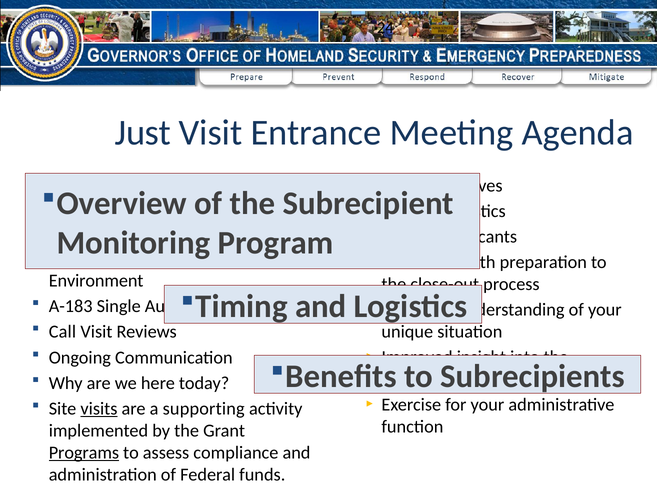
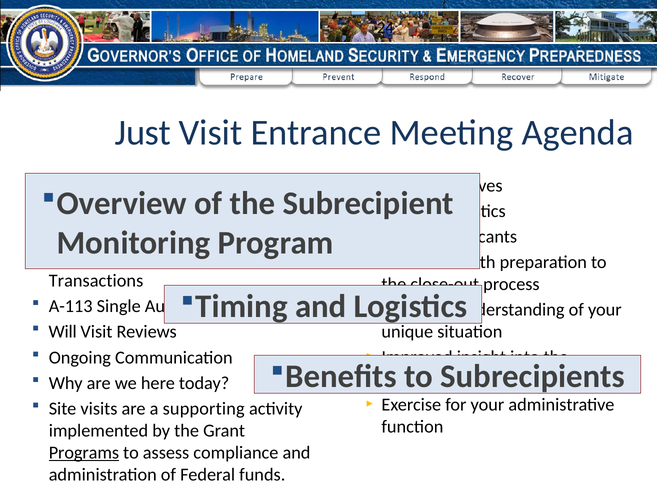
Environment: Environment -> Transactions (96, 281)
A-183: A-183 -> A-113 (71, 306)
Call: Call -> Will (63, 332)
visits underline: present -> none (99, 408)
